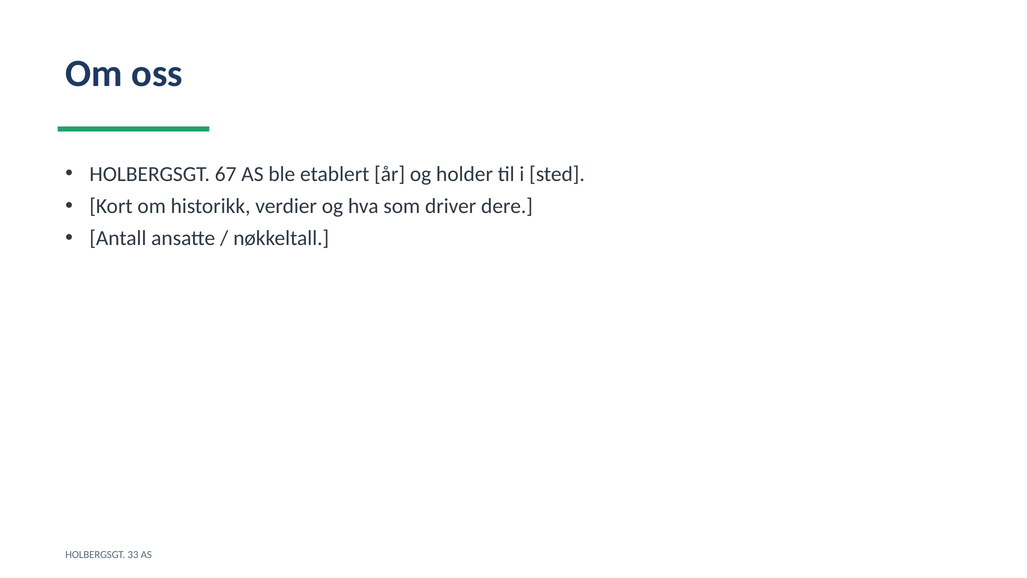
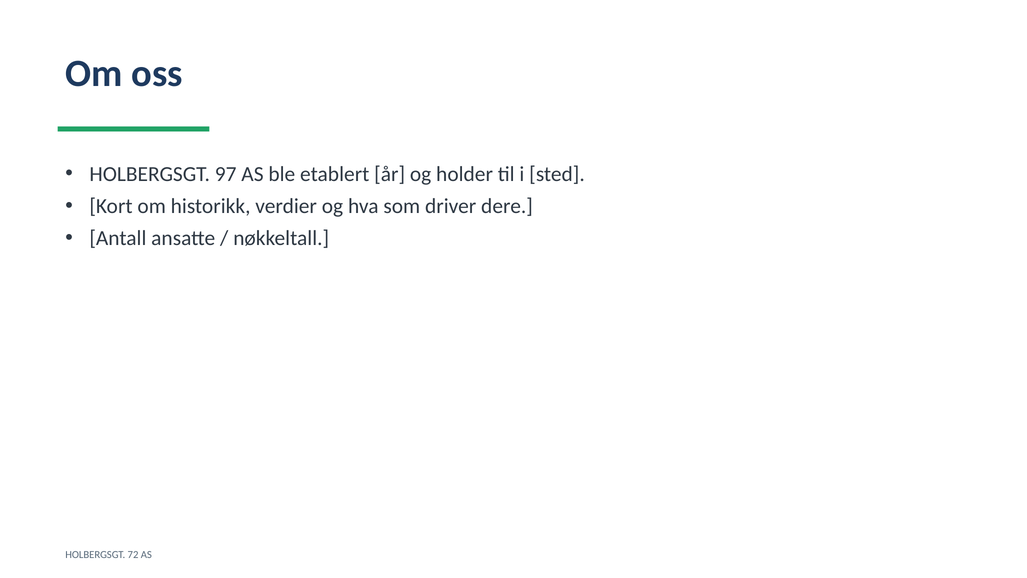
67: 67 -> 97 (226, 174)
33: 33 -> 72 (133, 554)
